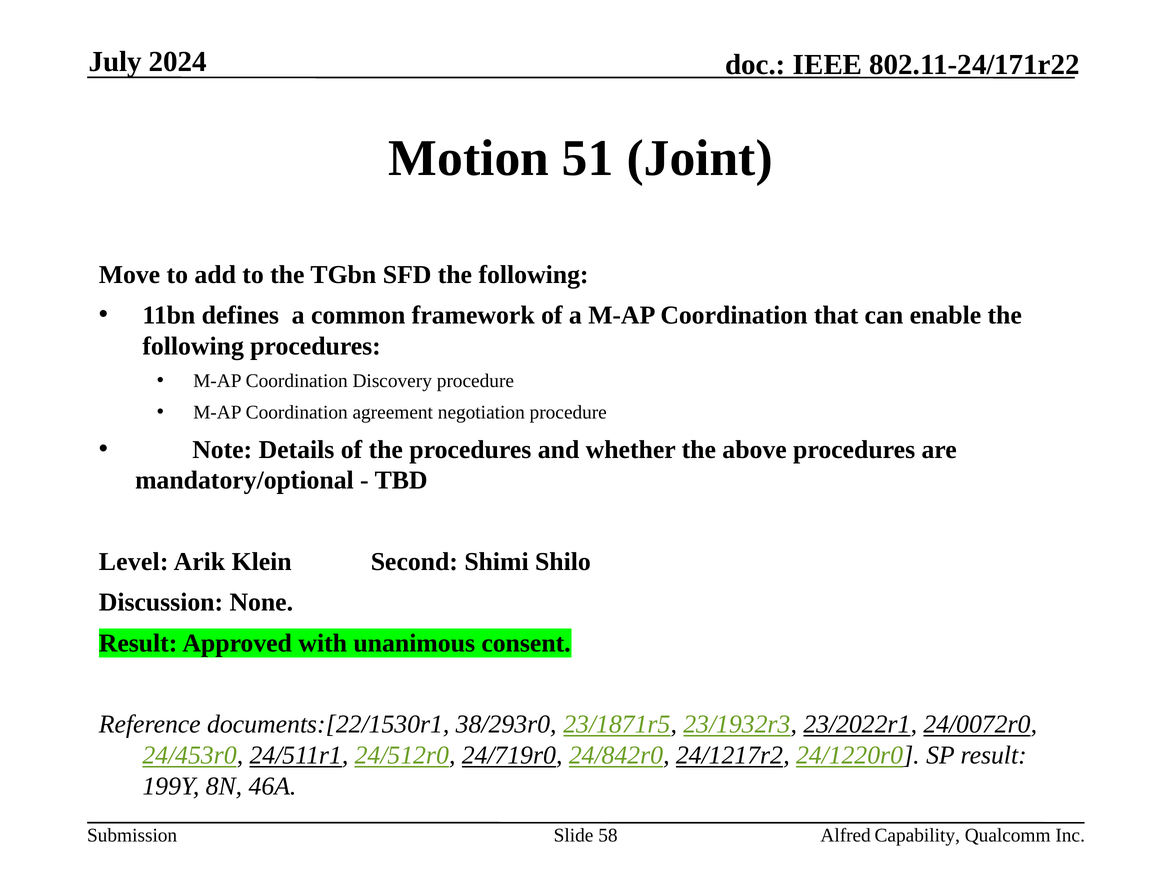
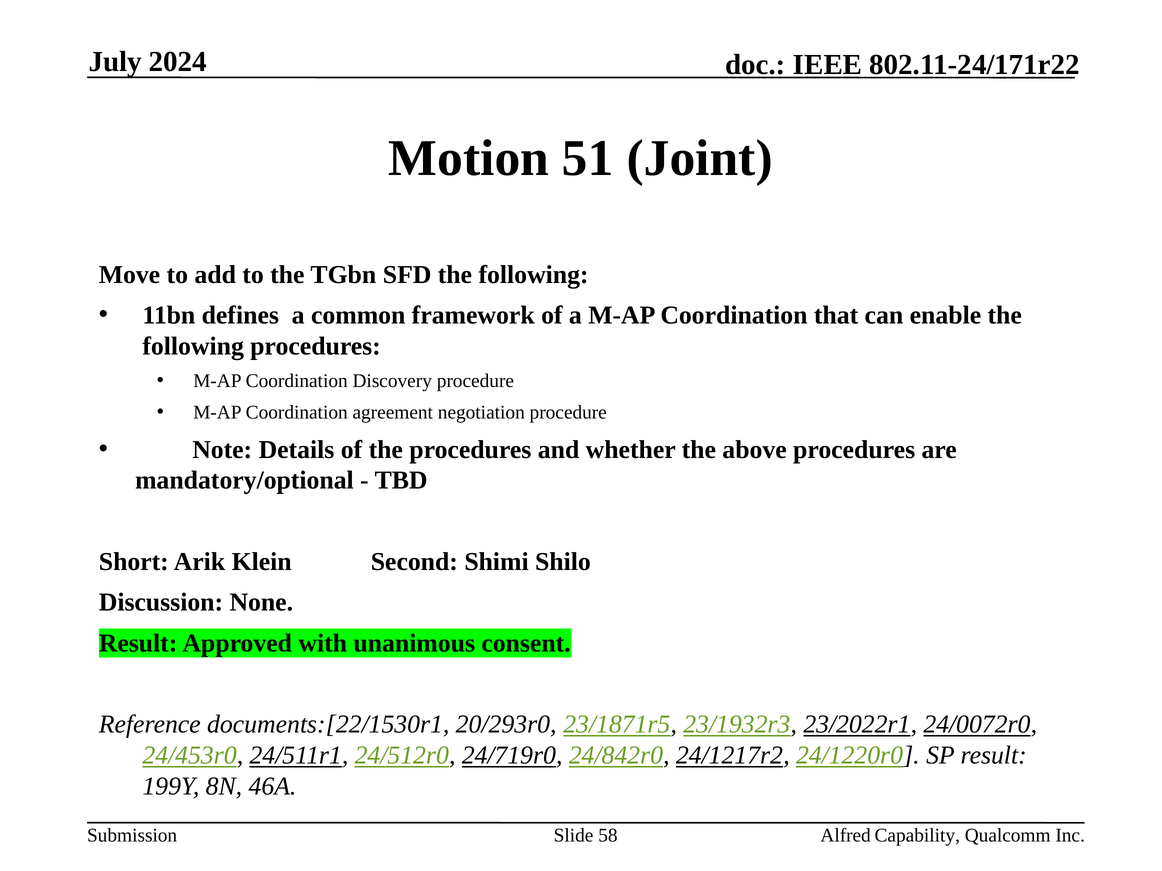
Level: Level -> Short (134, 562)
38/293r0: 38/293r0 -> 20/293r0 (506, 725)
